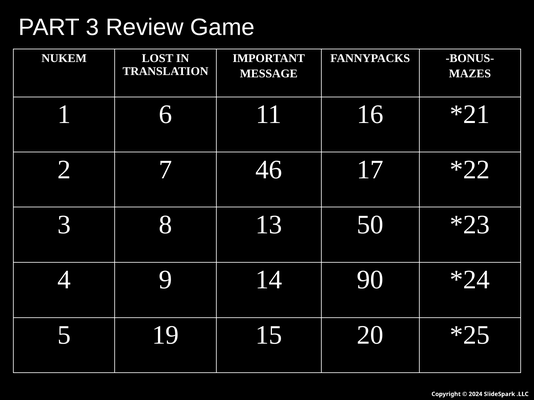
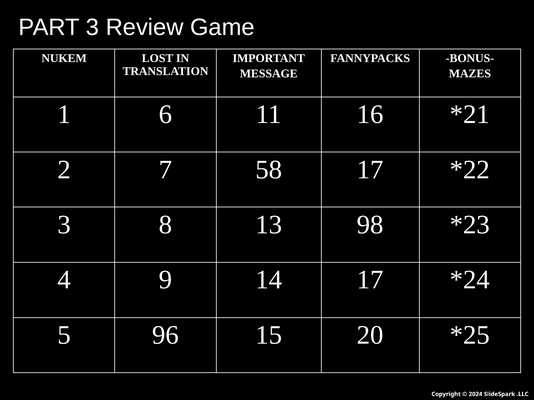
46: 46 -> 58 (269, 170)
50: 50 -> 98 (370, 225)
14 90: 90 -> 17 (370, 280)
19: 19 -> 96 (166, 336)
